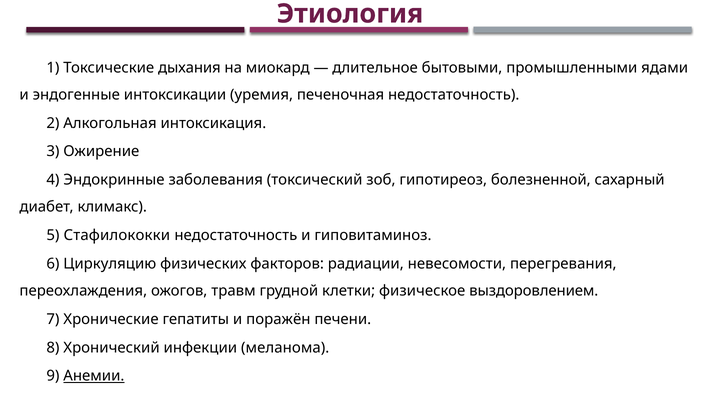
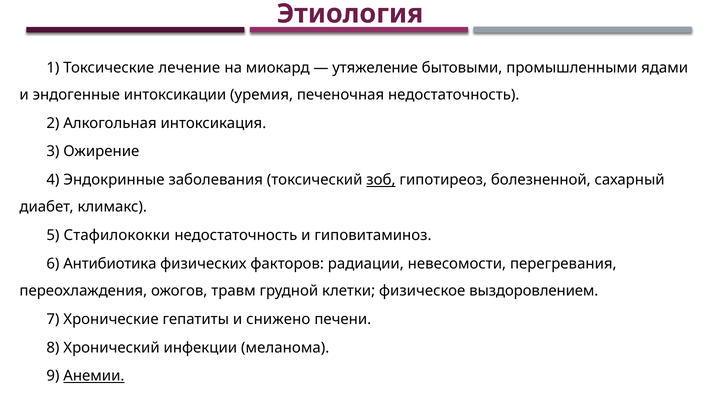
дыхания: дыхания -> лечение (189, 68)
длительное: длительное -> утяжеление (375, 68)
зоб underline: none -> present (381, 180)
Циркуляцию: Циркуляцию -> Антибиотика (110, 264)
поражён: поражён -> снижено (278, 319)
